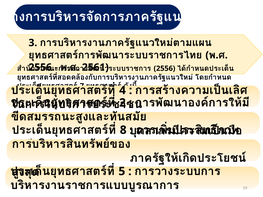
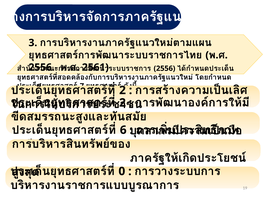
4: 4 -> 2 (123, 90)
8: 8 -> 6 (123, 130)
5: 5 -> 0 (122, 172)
